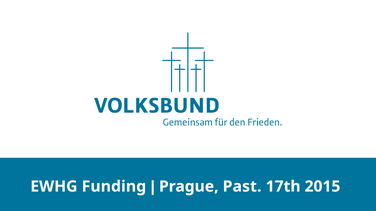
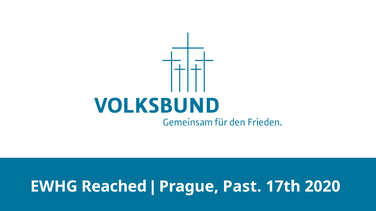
Funding: Funding -> Reached (114, 187)
2015: 2015 -> 2020 (322, 187)
